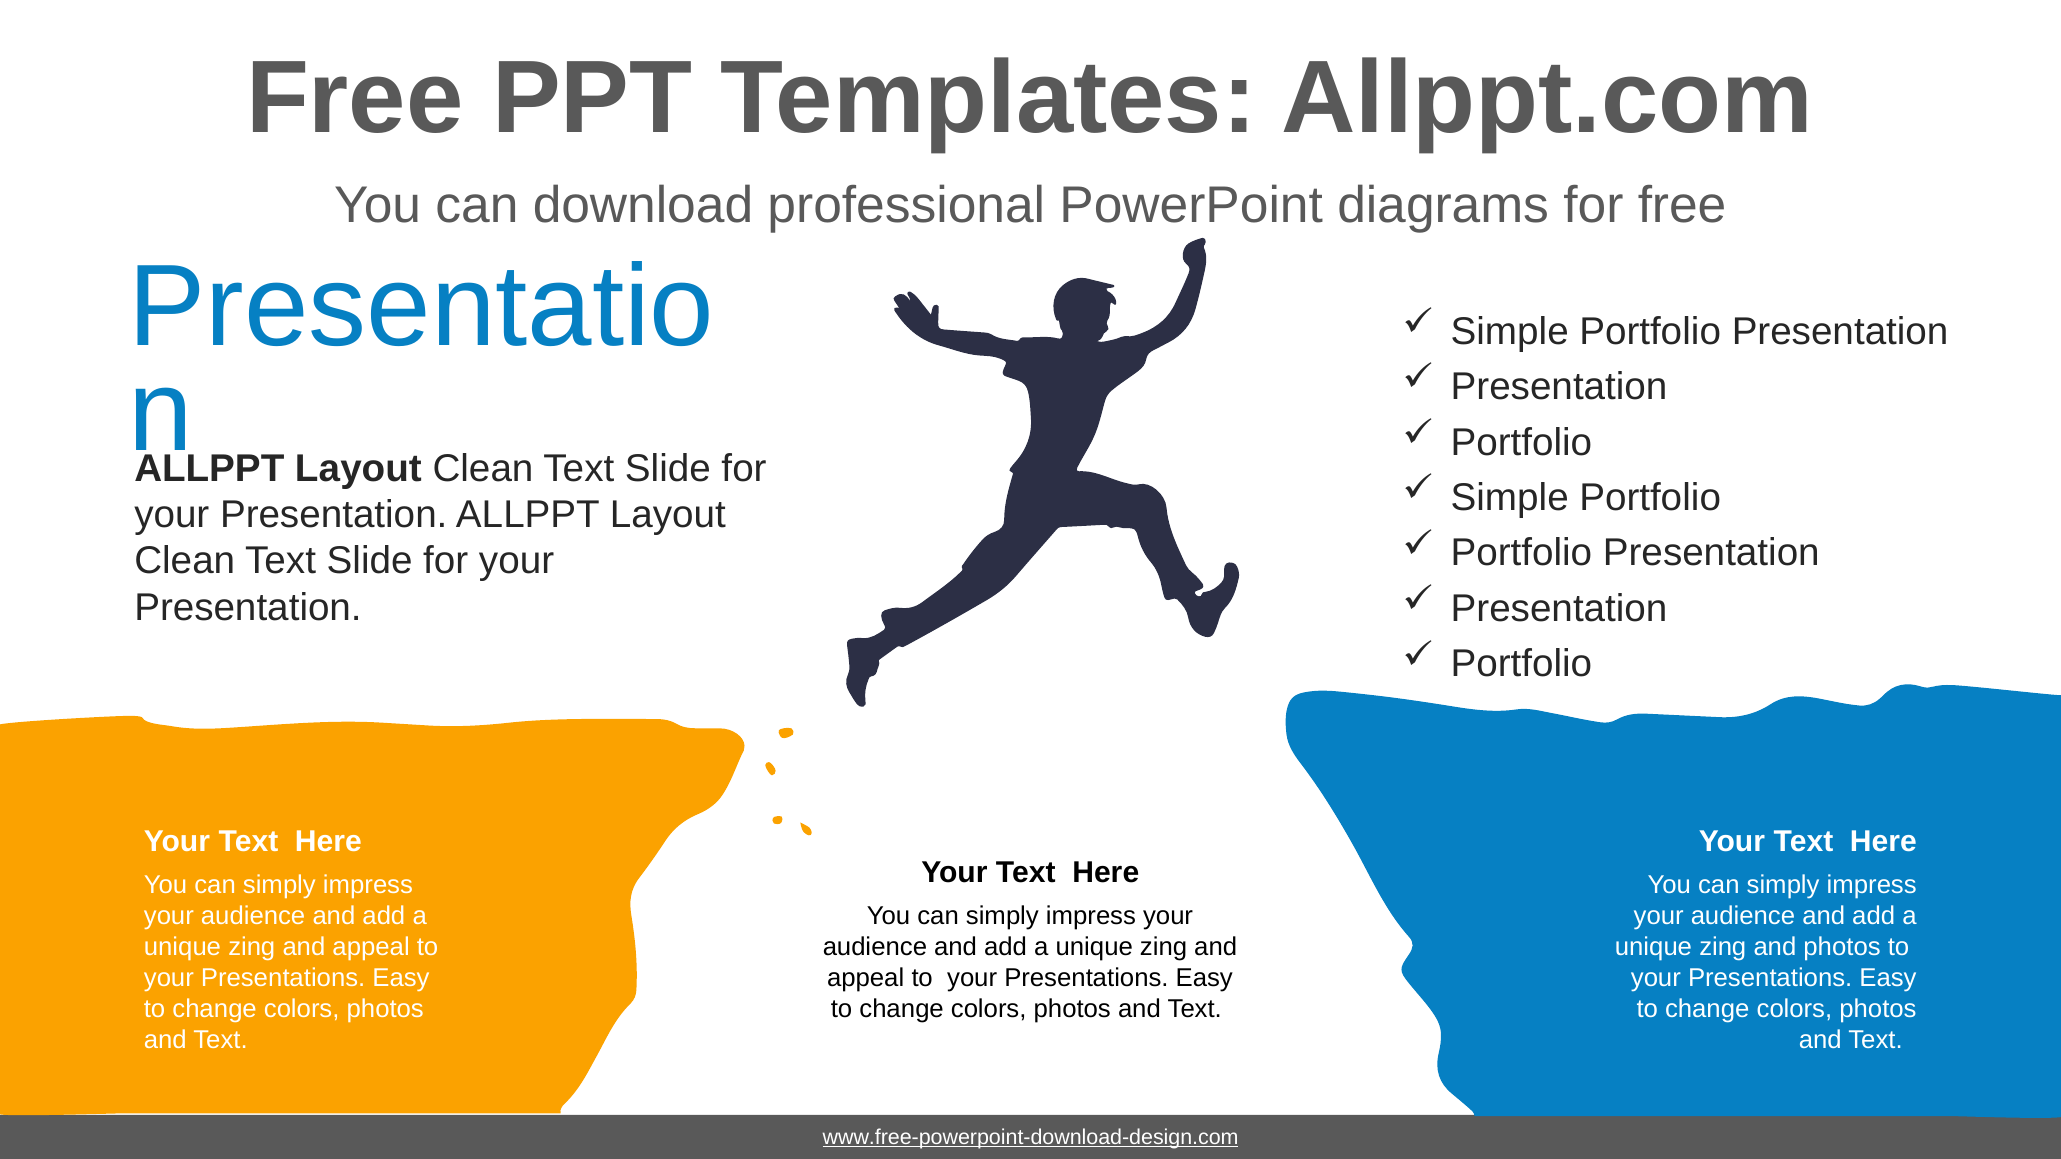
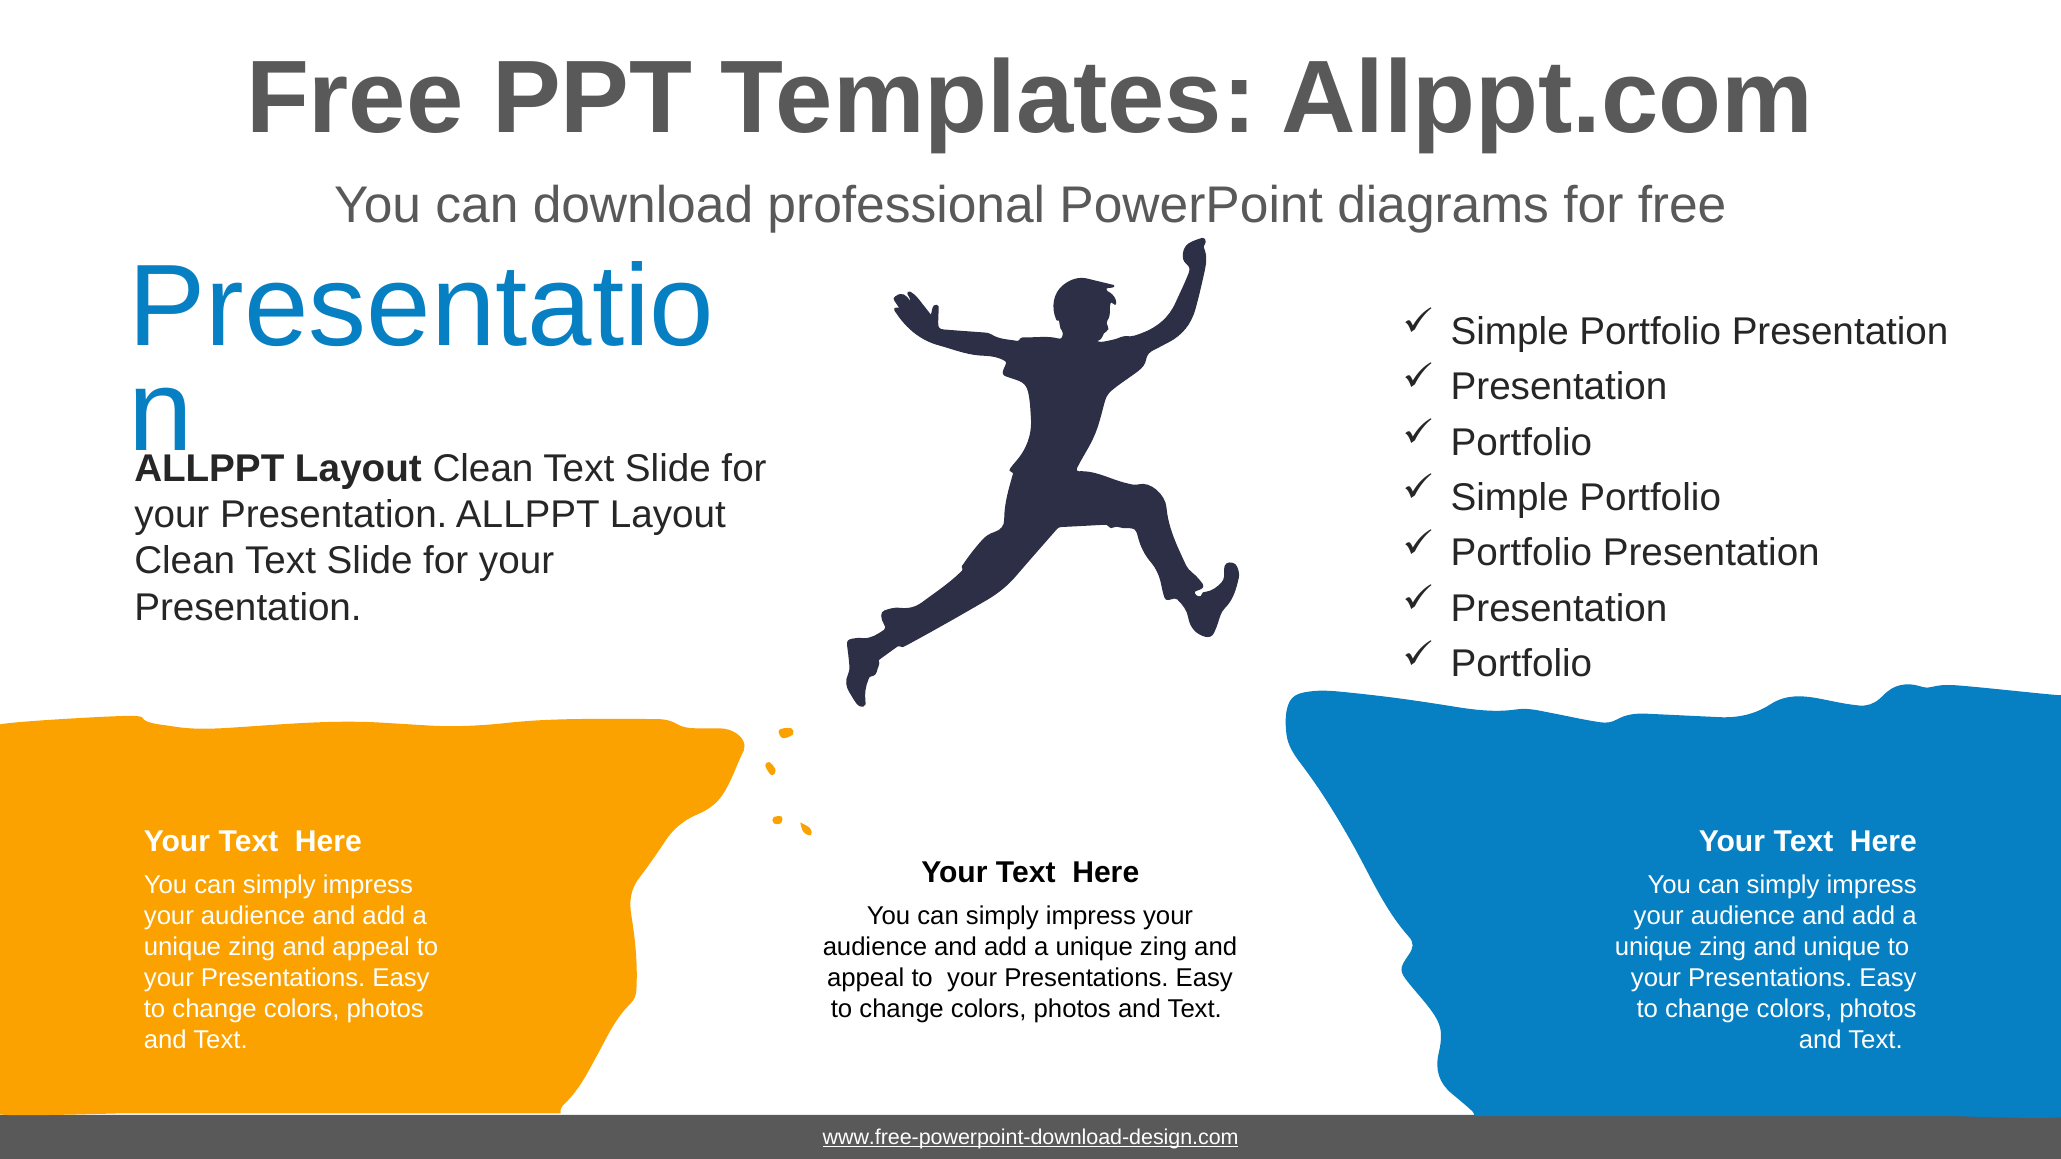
and photos: photos -> unique (1842, 947)
